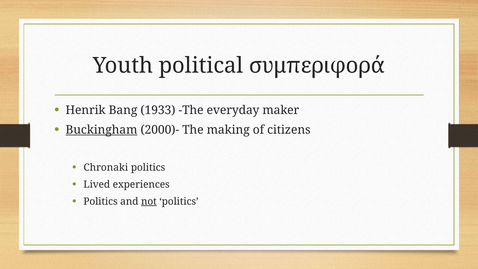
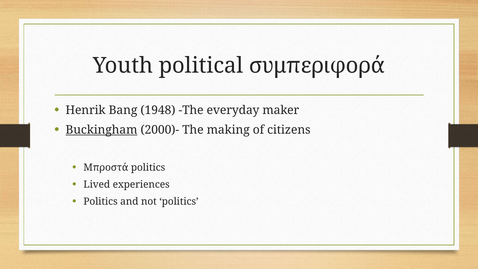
1933: 1933 -> 1948 (158, 110)
Chronaki: Chronaki -> Μπροστά (106, 167)
not underline: present -> none (149, 201)
